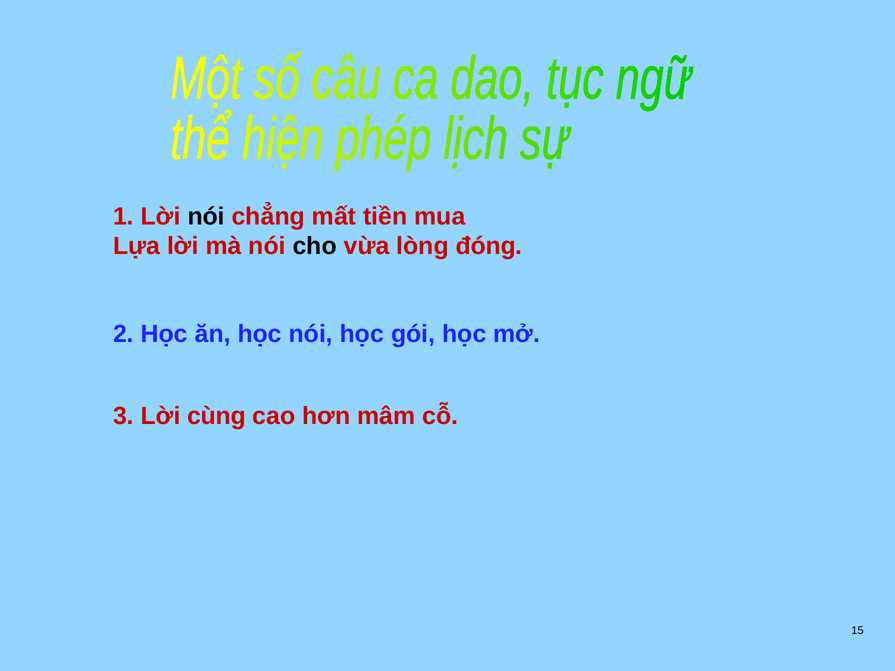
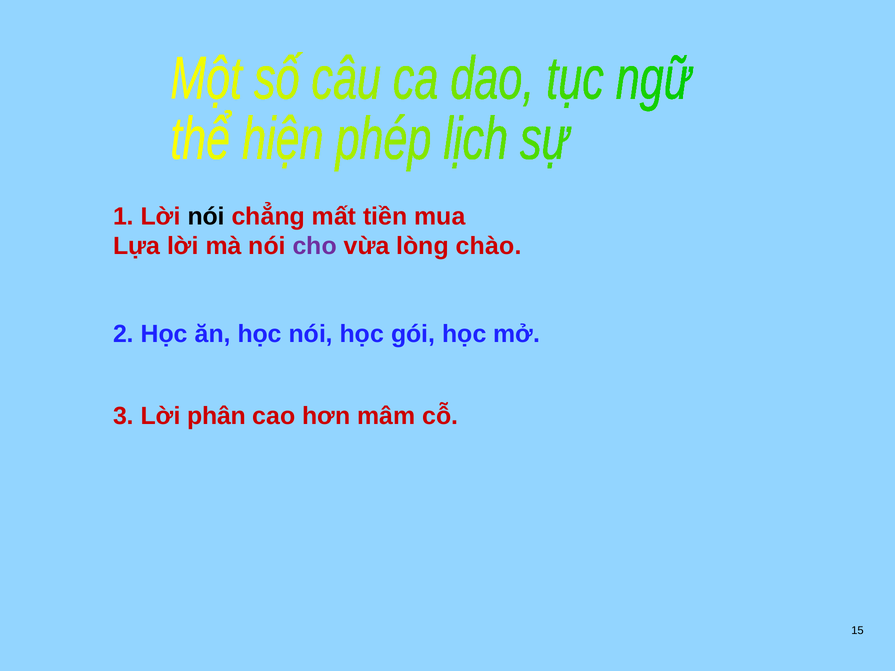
cho colour: black -> purple (315, 246)
đóng: đóng -> chào (489, 246)
cùng: cùng -> phân (217, 416)
